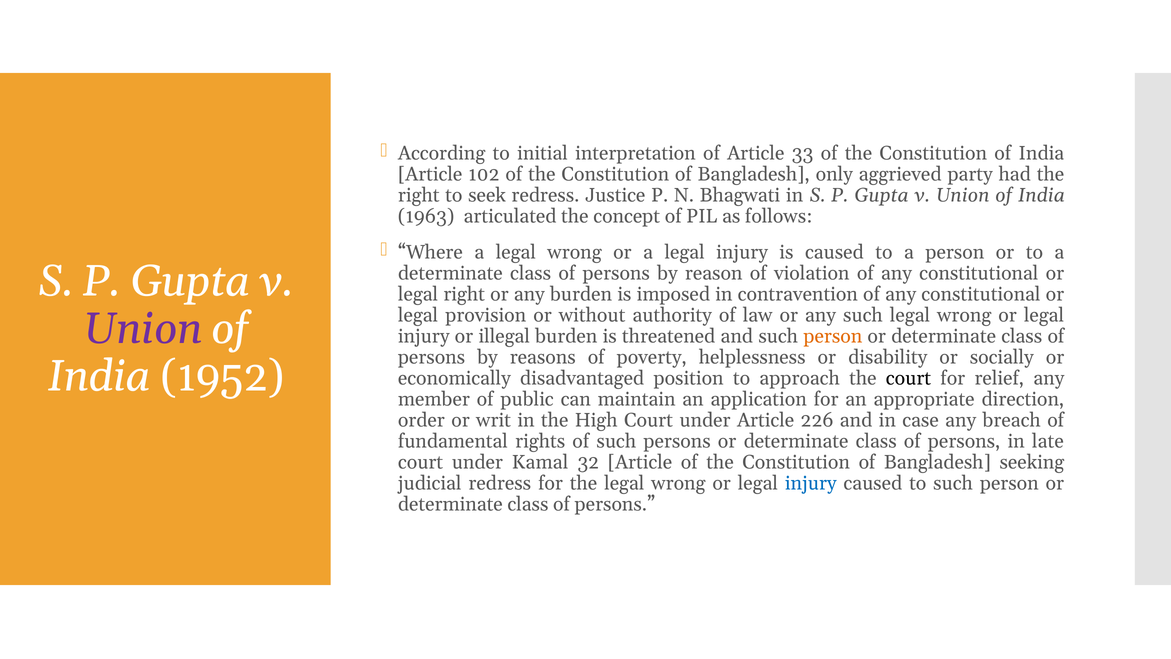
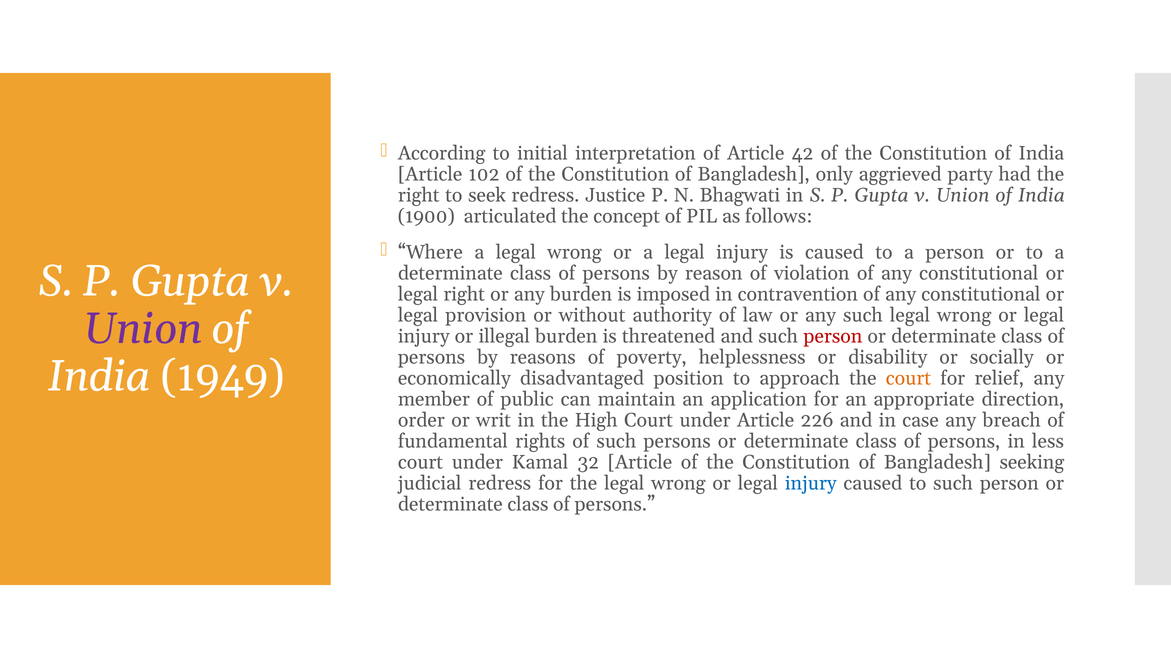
33: 33 -> 42 (803, 153)
1963: 1963 -> 1900 (426, 216)
person colour: orange -> red (833, 336)
1952: 1952 -> 1949 (223, 376)
court colour: black -> orange (908, 378)
late: late -> less (1048, 441)
